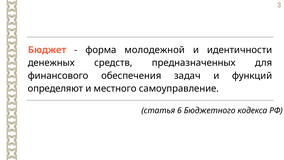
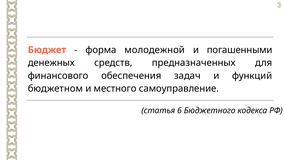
идентичности: идентичности -> погашенными (240, 50)
определяют: определяют -> бюджетном (55, 88)
